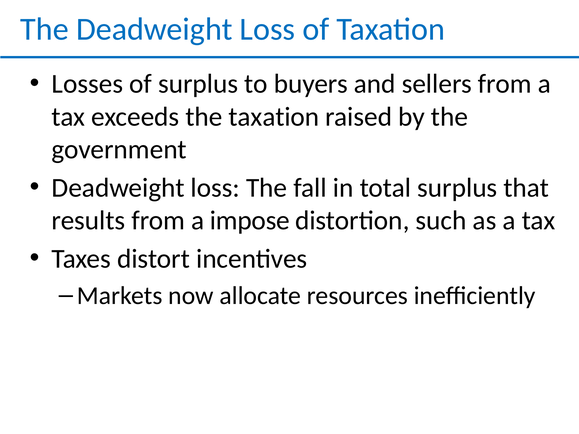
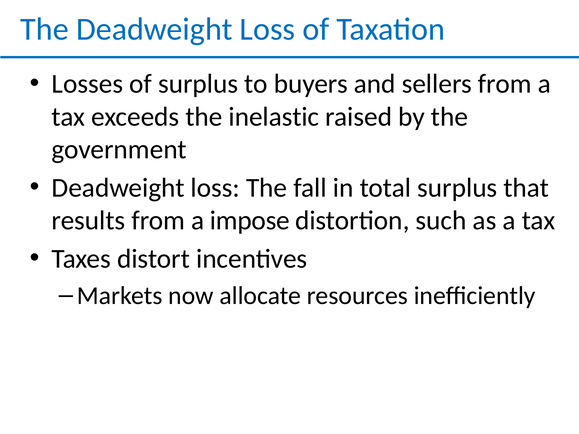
the taxation: taxation -> inelastic (274, 117)
